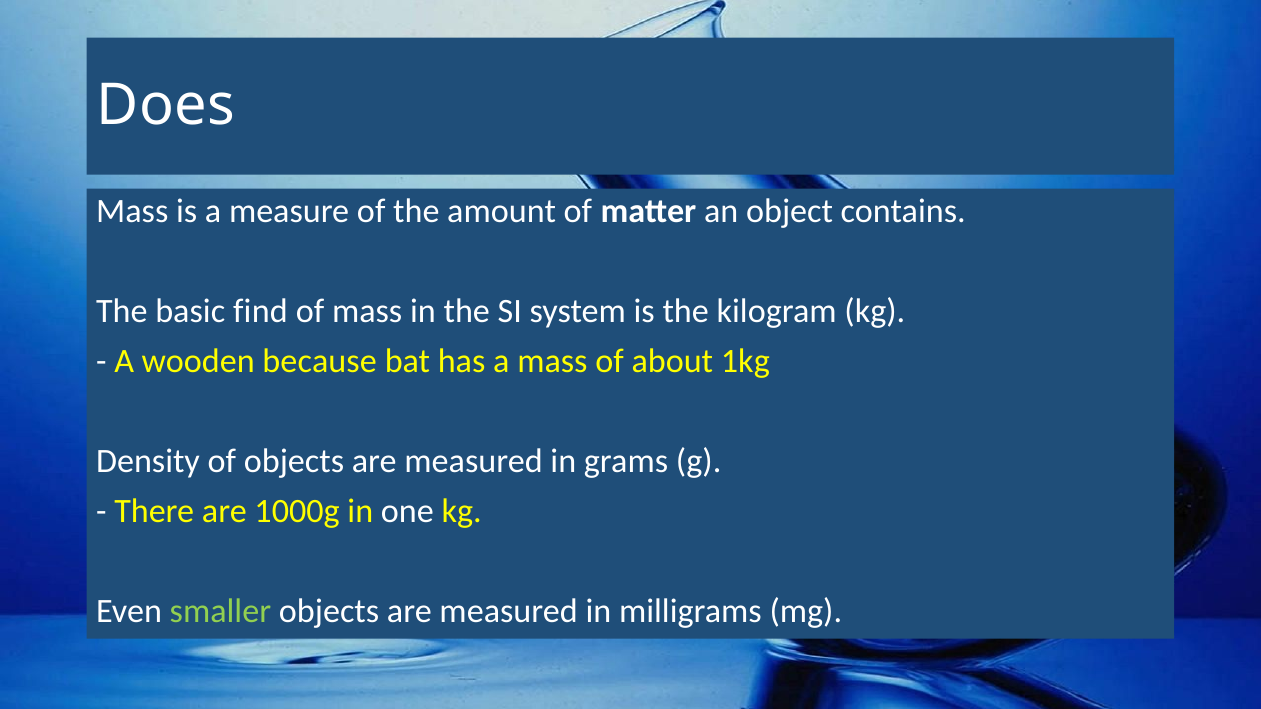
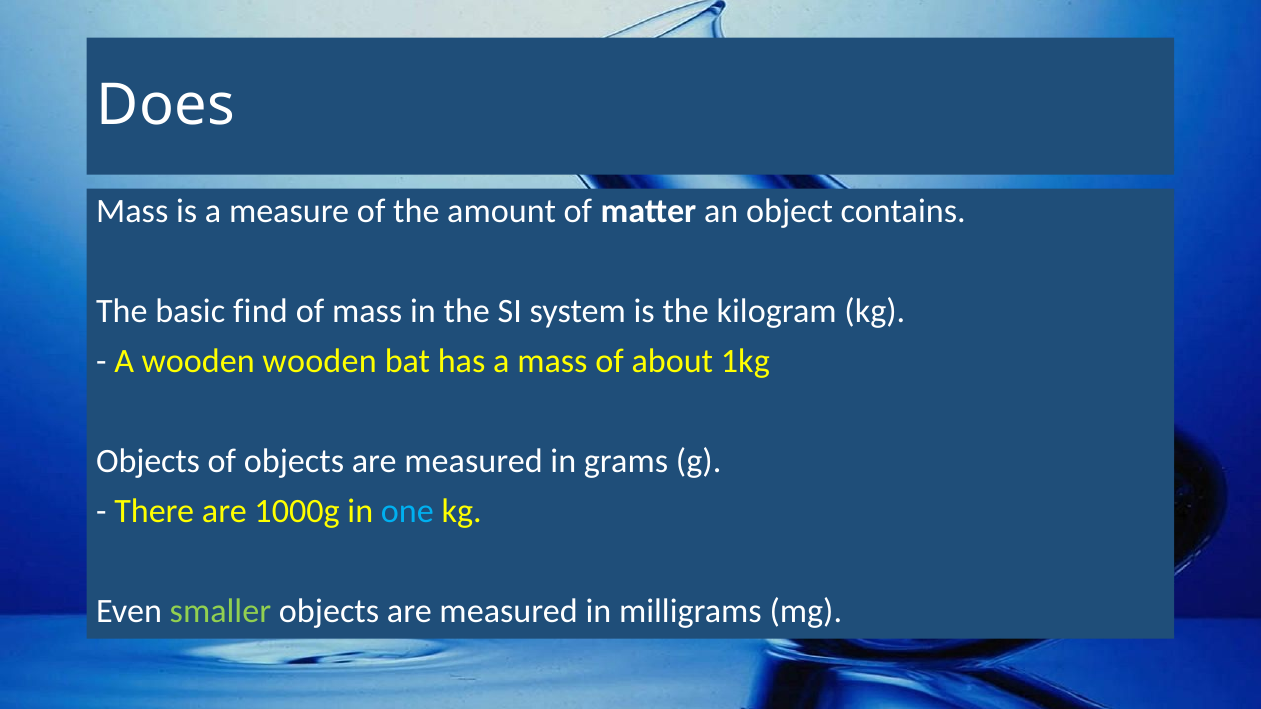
wooden because: because -> wooden (320, 362)
Density: Density -> Objects (148, 462)
one colour: white -> light blue (407, 512)
